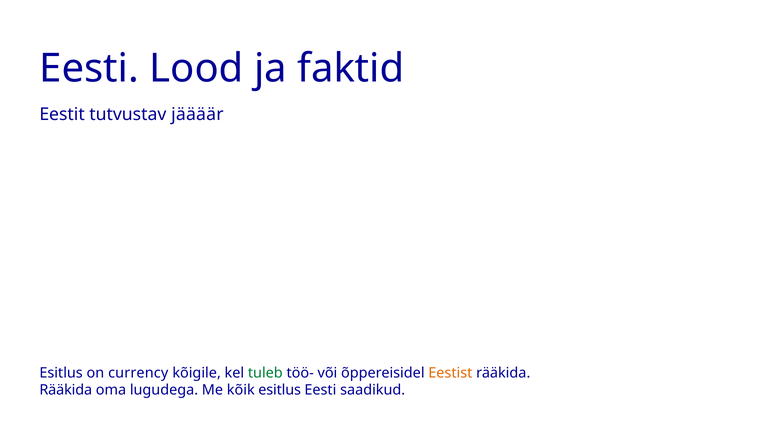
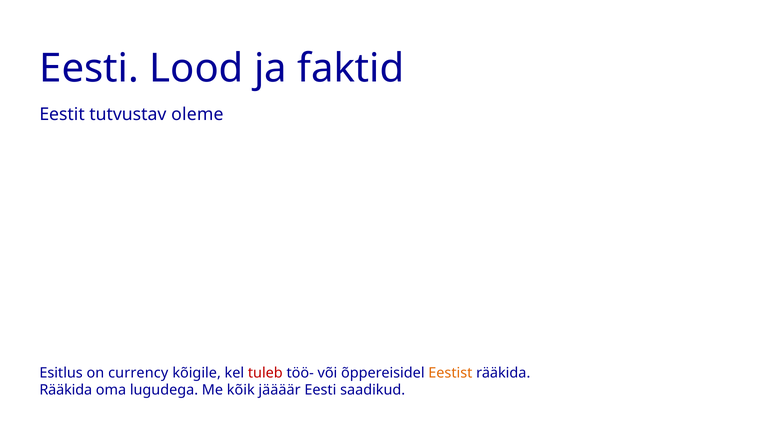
jäääär: jäääär -> oleme (197, 115)
tuleb colour: green -> red (265, 373)
kõik esitlus: esitlus -> jäääär (280, 390)
